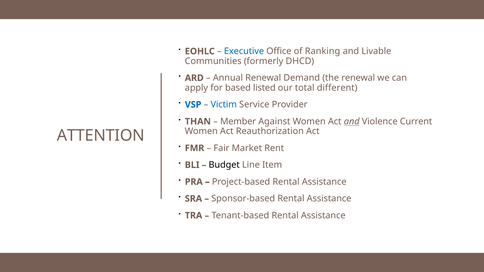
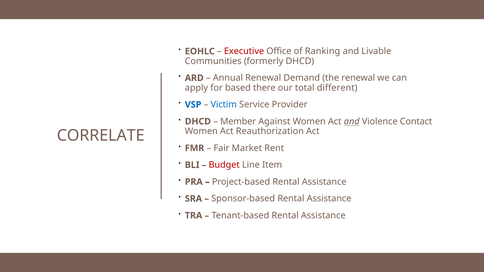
Executive colour: blue -> red (244, 51)
listed: listed -> there (264, 88)
THAN: THAN -> DHCD (198, 122)
Current: Current -> Contact (416, 122)
ATTENTION: ATTENTION -> CORRELATE (101, 136)
Budget colour: black -> red (224, 165)
